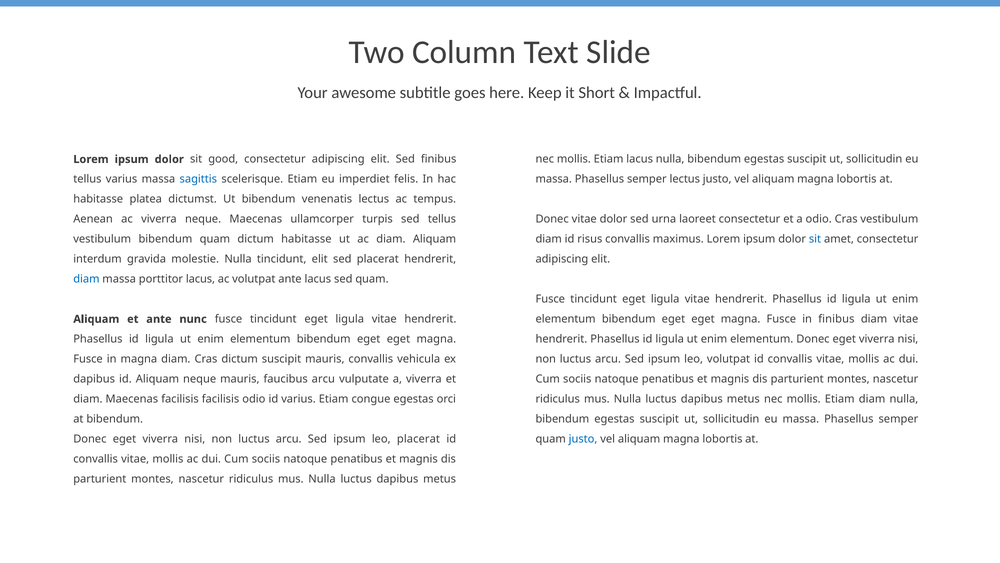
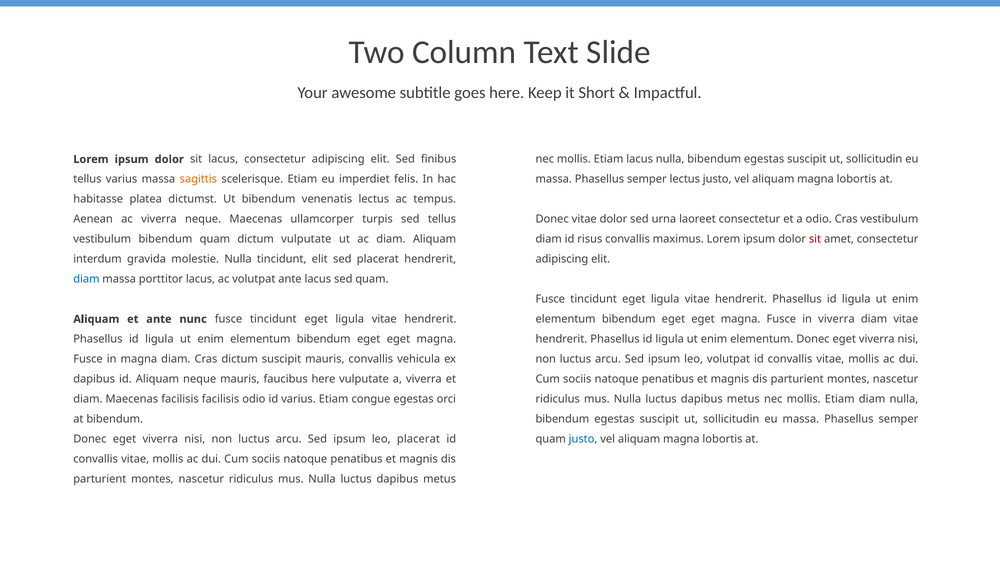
sit good: good -> lacus (223, 159)
sagittis colour: blue -> orange (198, 179)
dictum habitasse: habitasse -> vulputate (306, 239)
sit colour: blue -> red (815, 239)
in finibus: finibus -> viverra (836, 319)
faucibus arcu: arcu -> here (323, 379)
